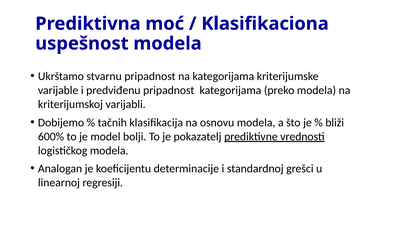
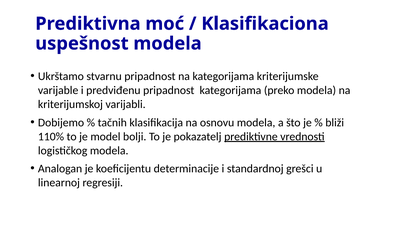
600%: 600% -> 110% (51, 137)
